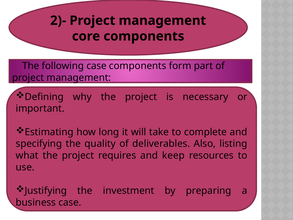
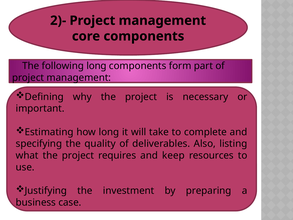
following case: case -> long (97, 66)
